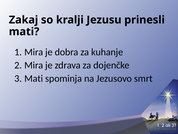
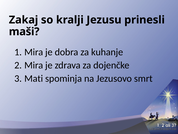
mati: mati -> maši (24, 32)
